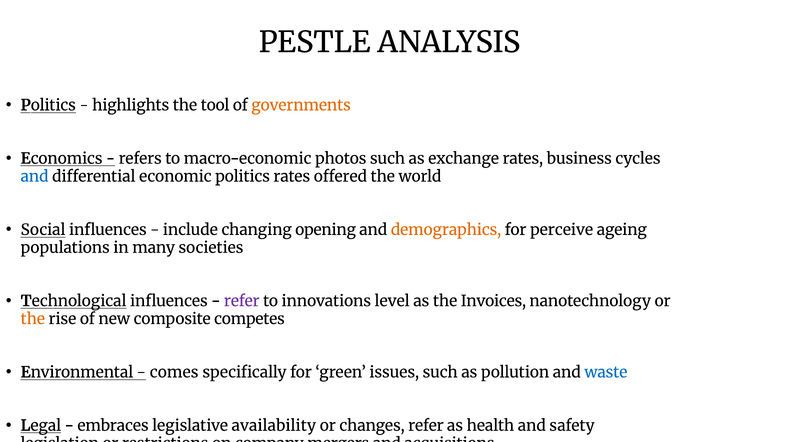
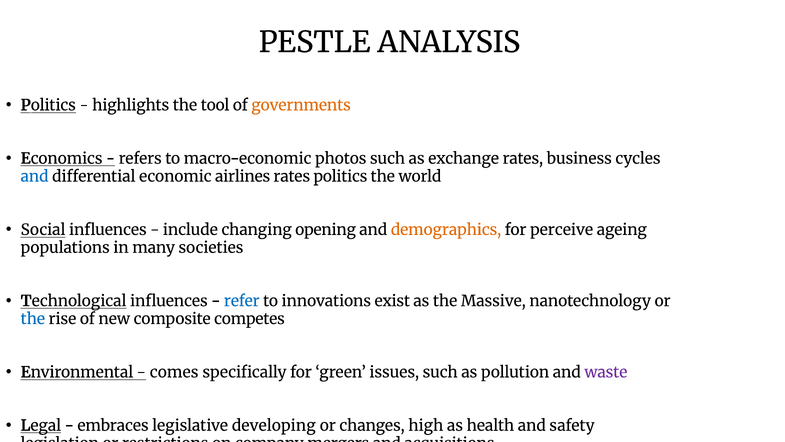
economic politics: politics -> airlines (243, 176)
rates offered: offered -> politics (340, 176)
refer colour: purple -> blue (242, 301)
level: level -> exist (392, 301)
Invoices: Invoices -> Massive (493, 301)
the colour: orange -> blue (33, 319)
waste colour: blue -> purple (606, 372)
availability: availability -> developing (274, 425)
changes refer: refer -> high (426, 425)
